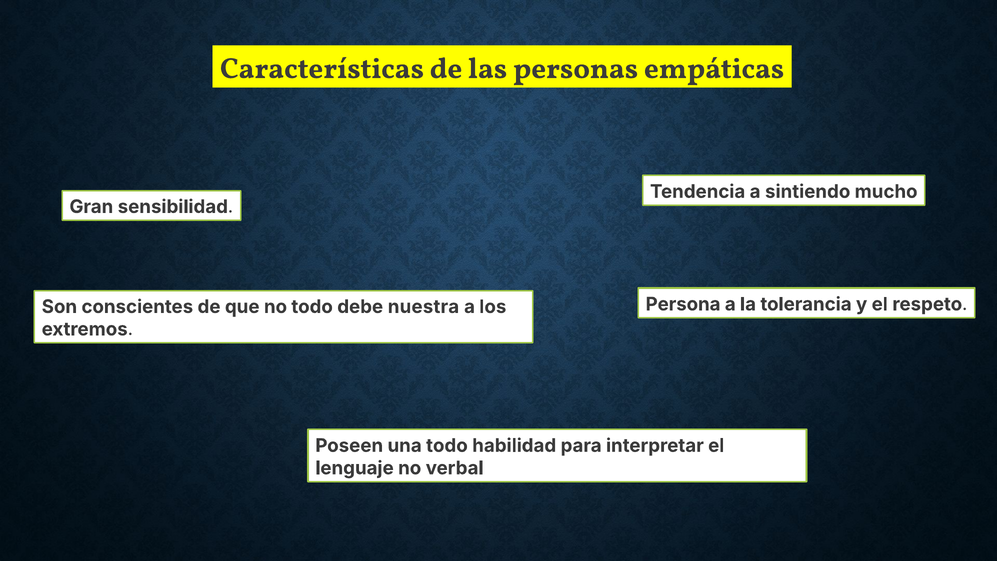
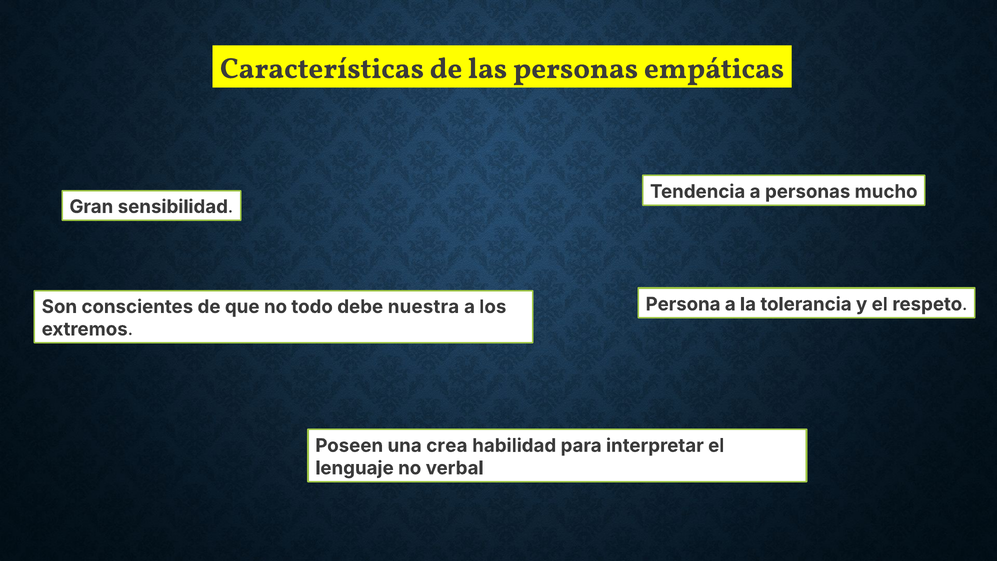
a sintiendo: sintiendo -> personas (808, 192)
una todo: todo -> crea (447, 446)
